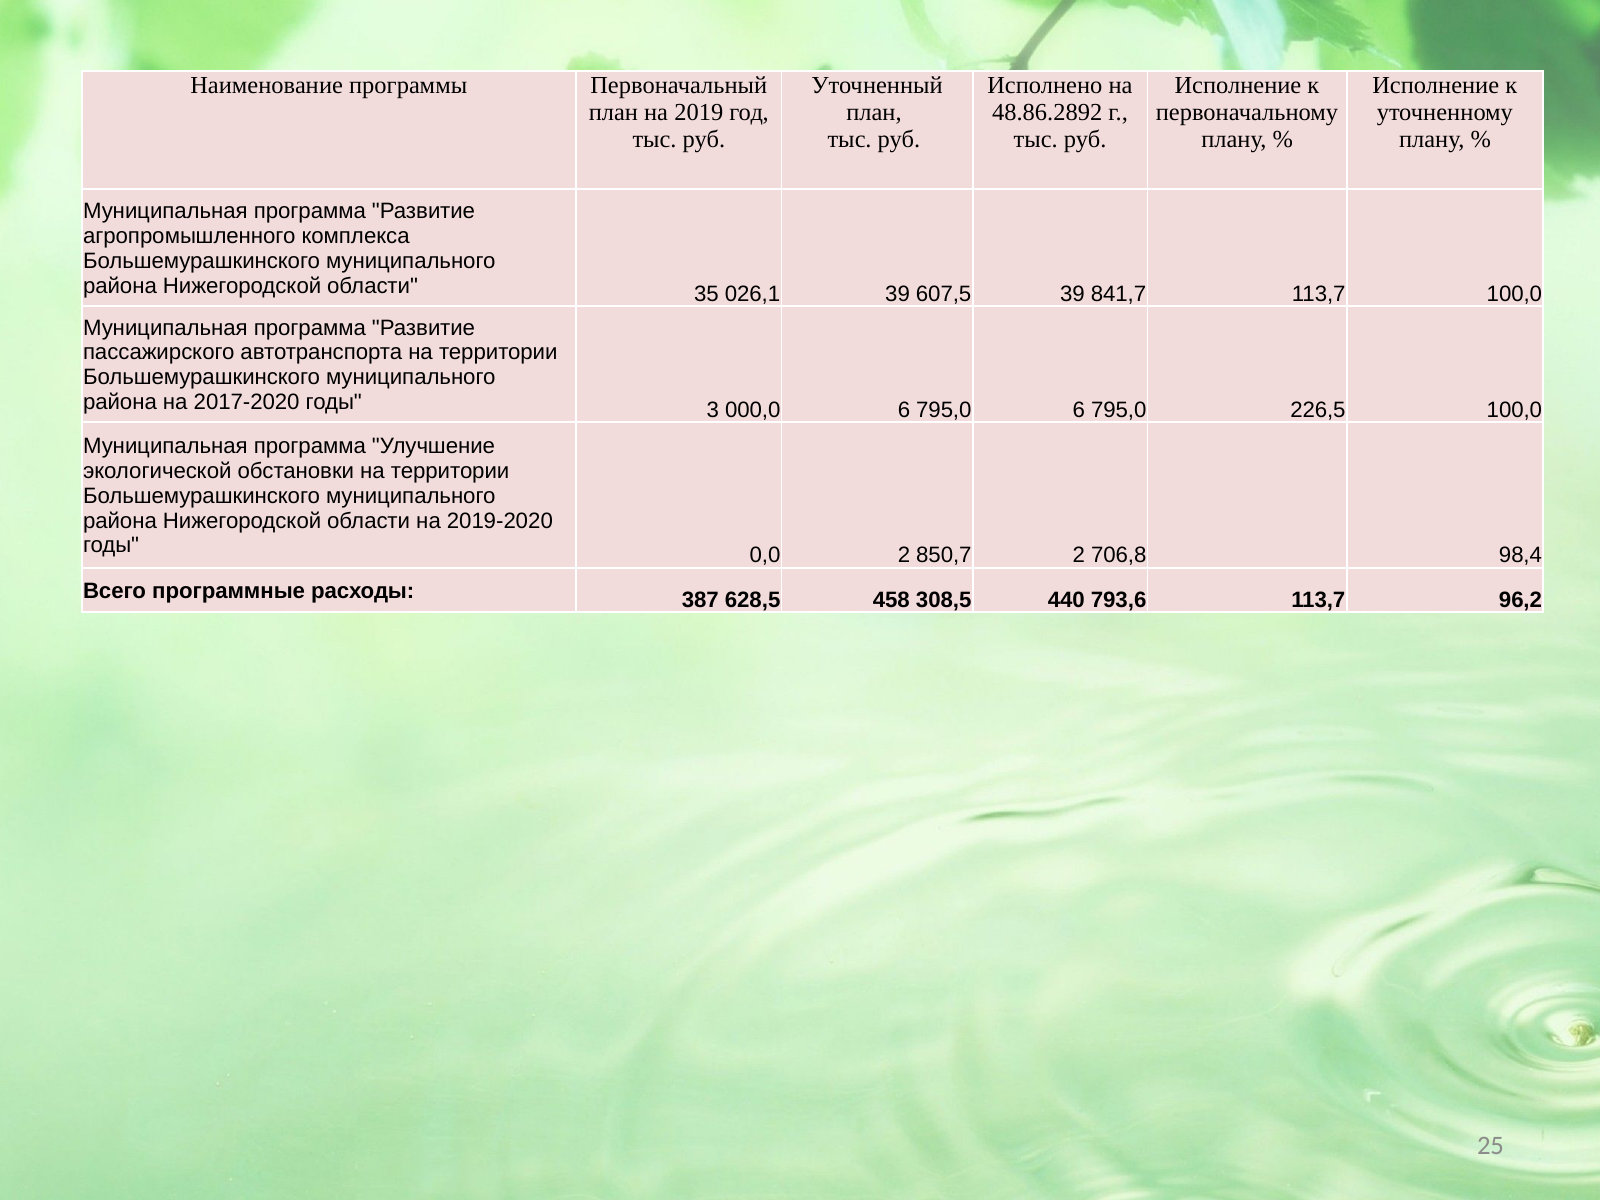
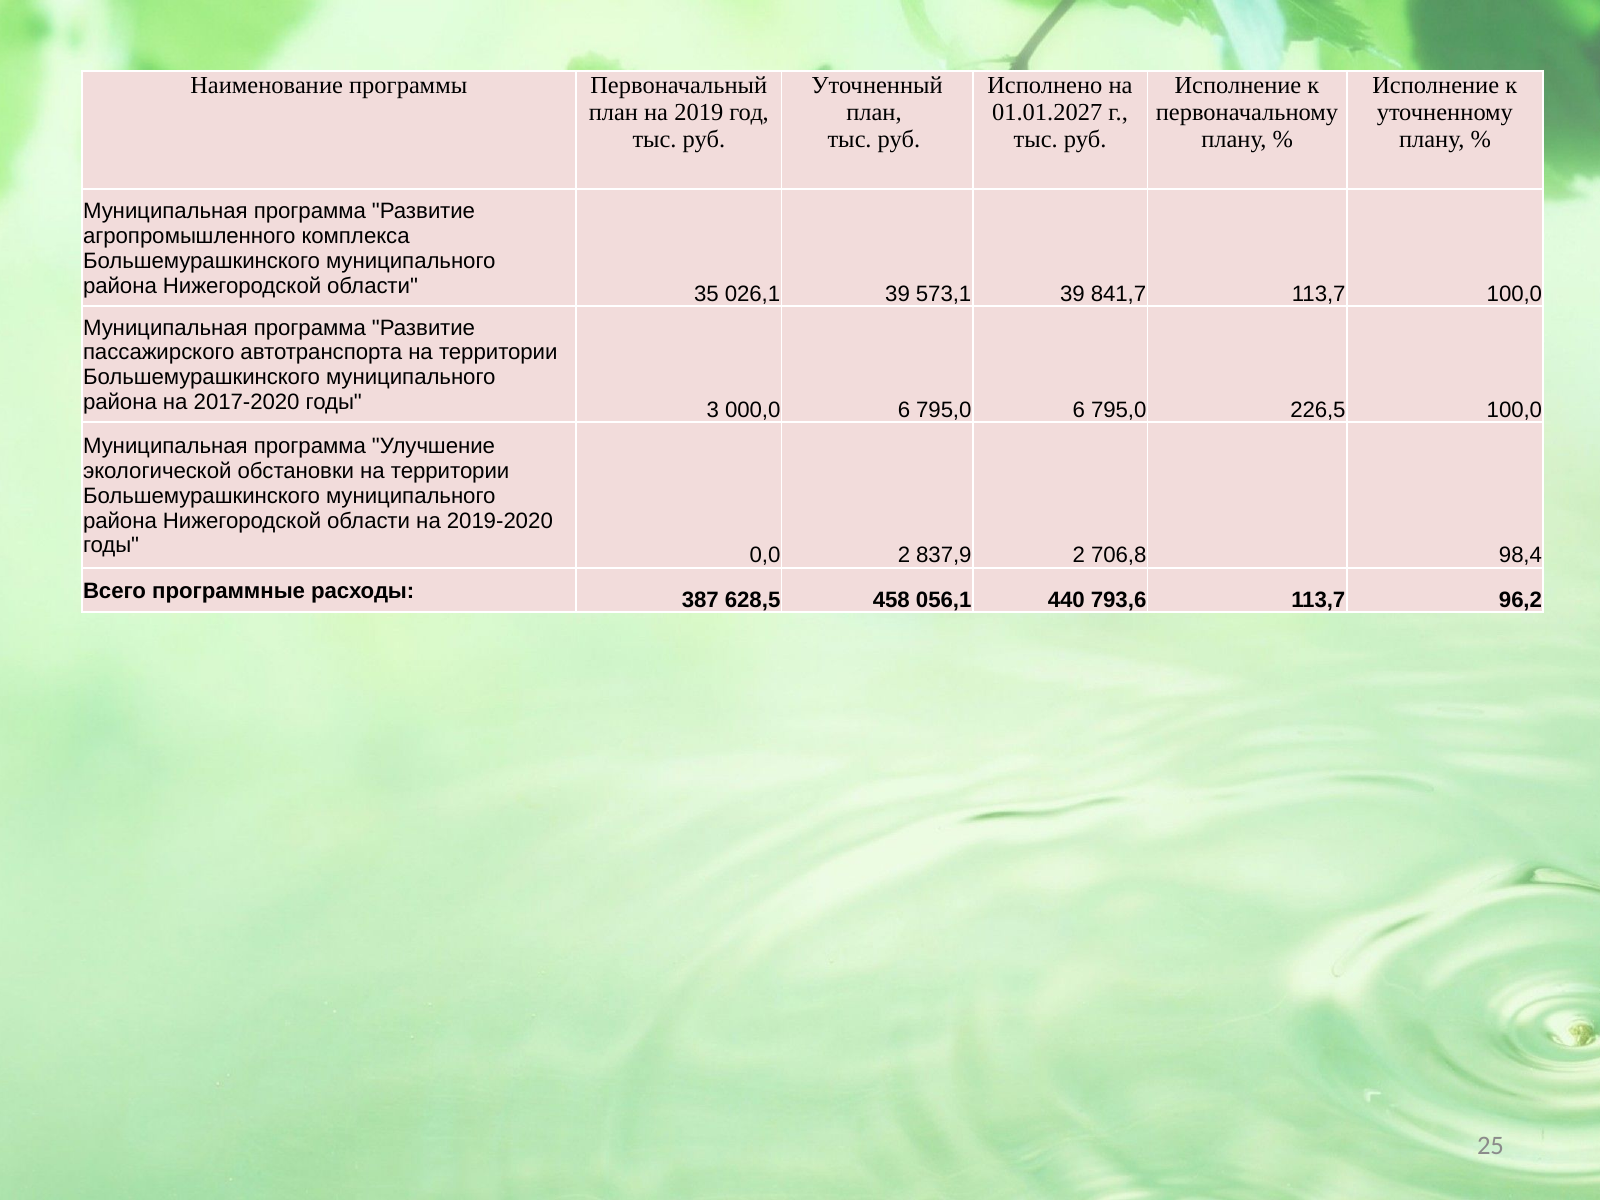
48.86.2892: 48.86.2892 -> 01.01.2027 (1047, 112)
607,5: 607,5 -> 573,1 (944, 294)
850,7: 850,7 -> 837,9 (944, 556)
308,5: 308,5 -> 056,1 (944, 600)
